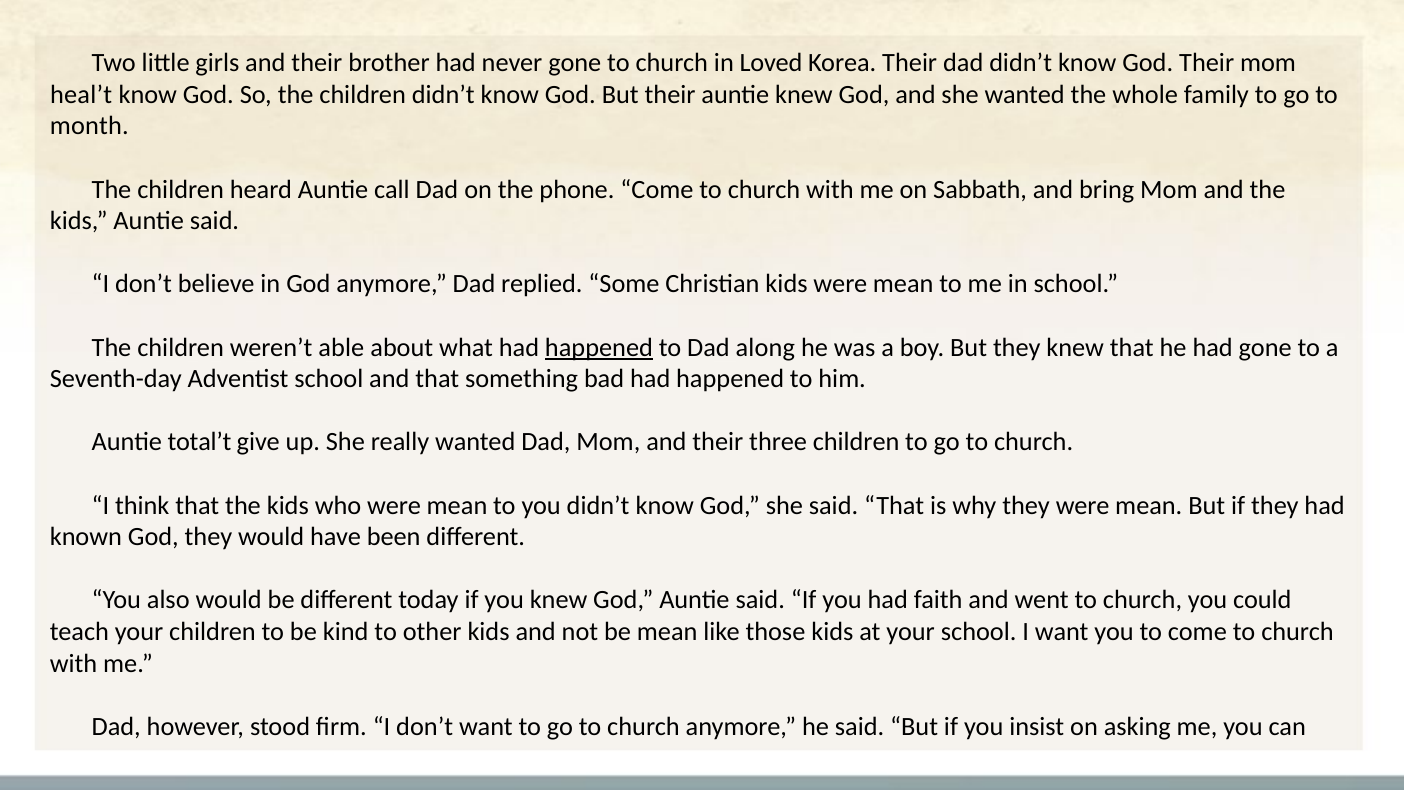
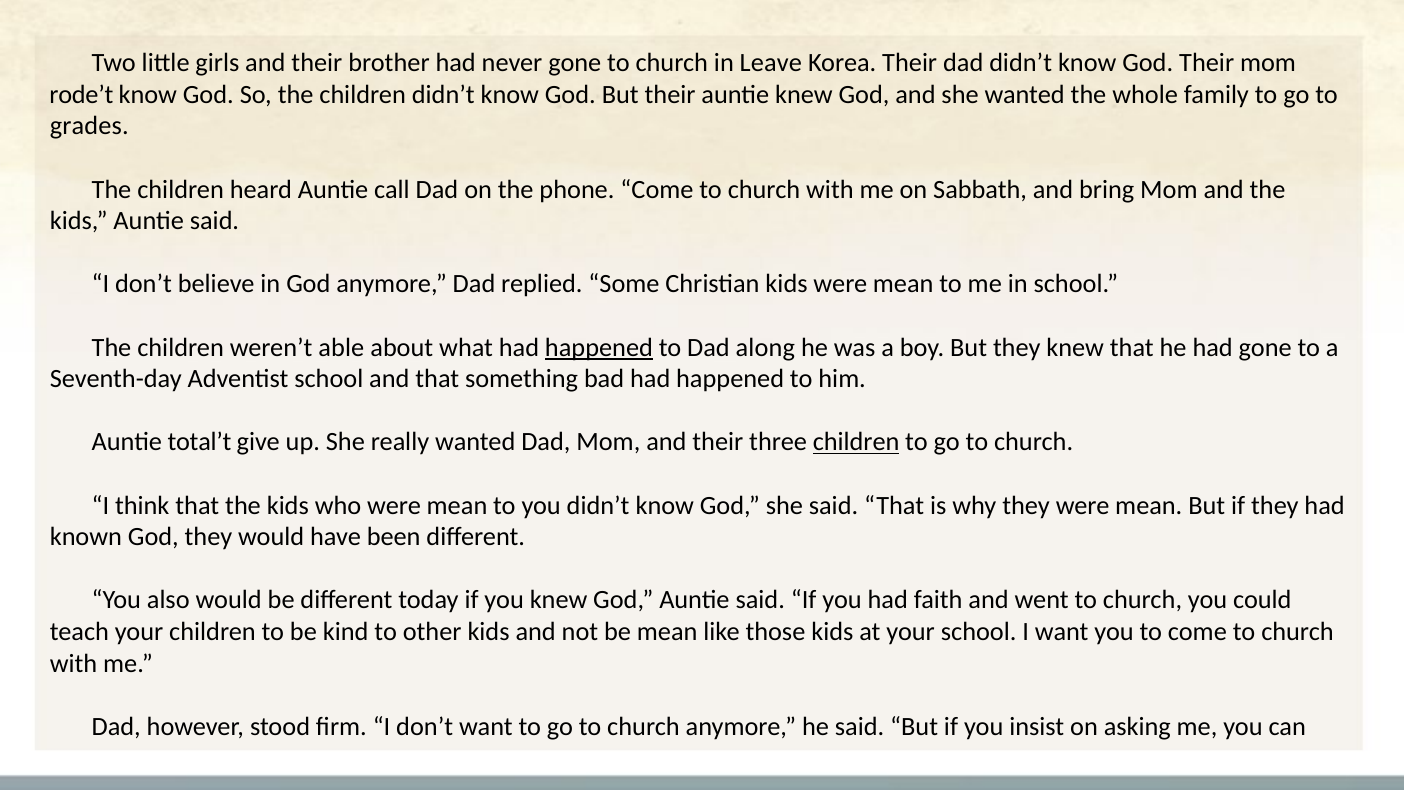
Loved: Loved -> Leave (771, 63)
heal’t: heal’t -> rode’t (81, 95)
month: month -> grades (89, 126)
children underline: none -> present (856, 442)
